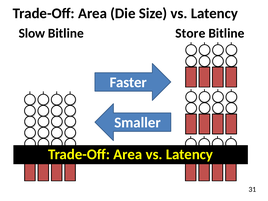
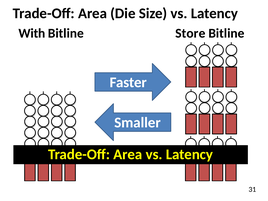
Slow: Slow -> With (32, 33)
